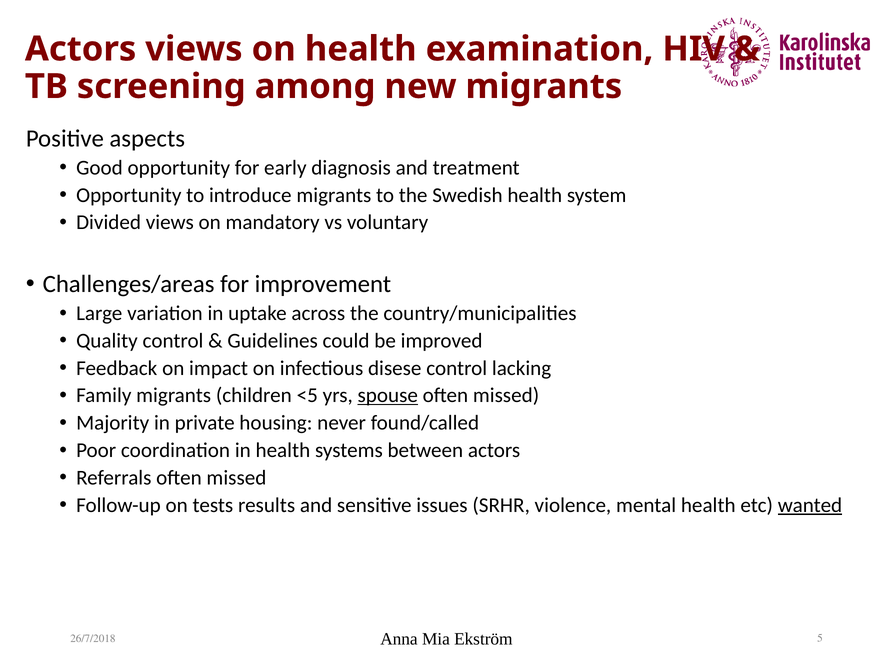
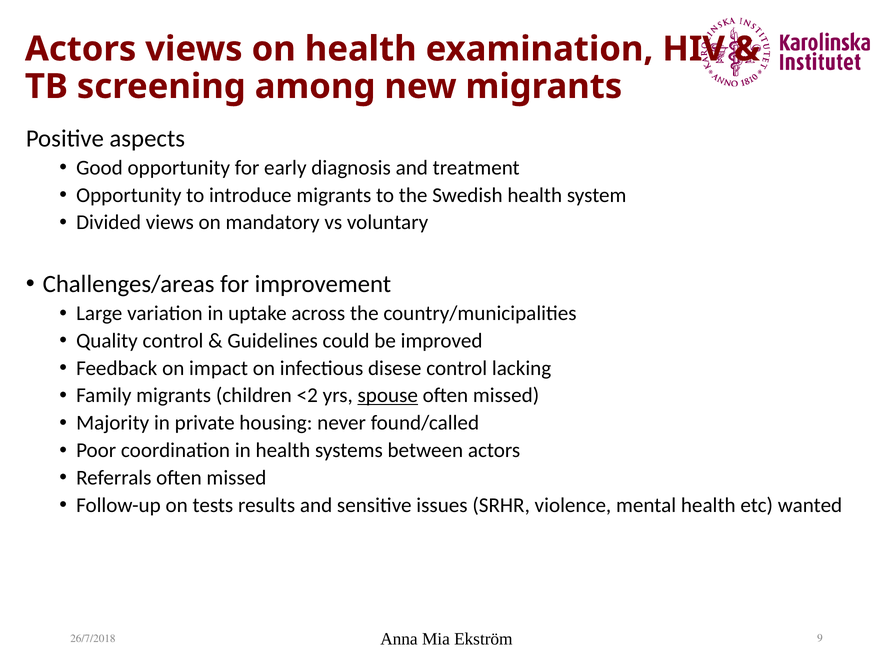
<5: <5 -> <2 (307, 396)
wanted underline: present -> none (810, 506)
5: 5 -> 9 (820, 639)
